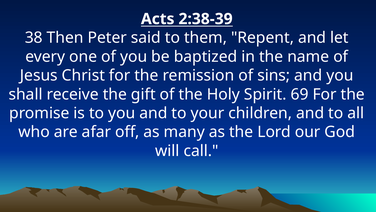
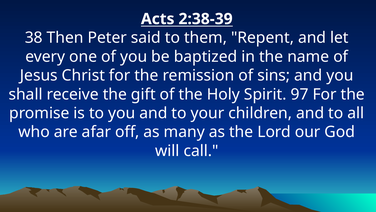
69: 69 -> 97 (300, 94)
